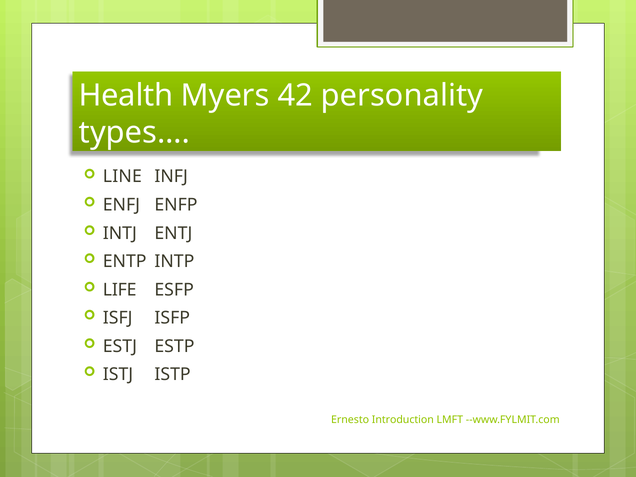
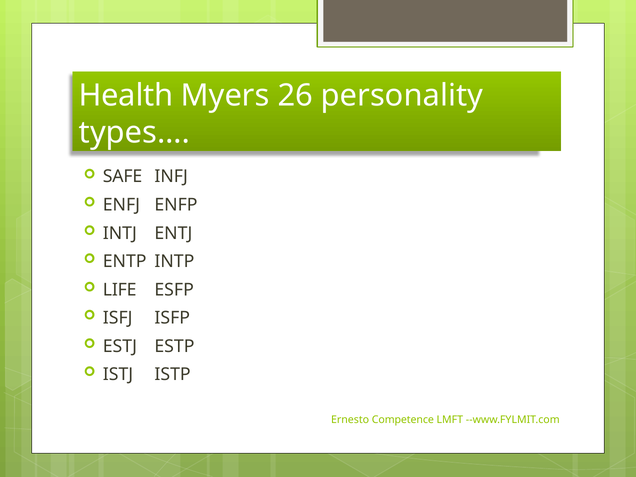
42: 42 -> 26 (295, 95)
LINE: LINE -> SAFE (123, 177)
Introduction: Introduction -> Competence (403, 420)
